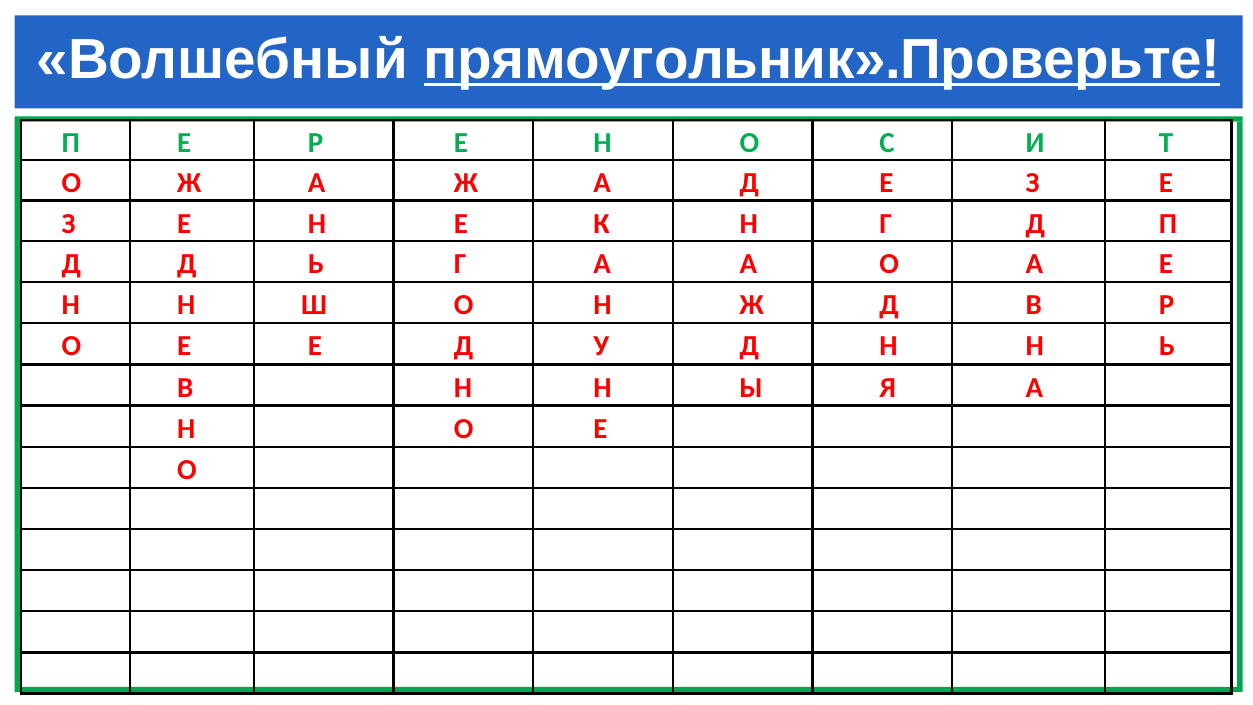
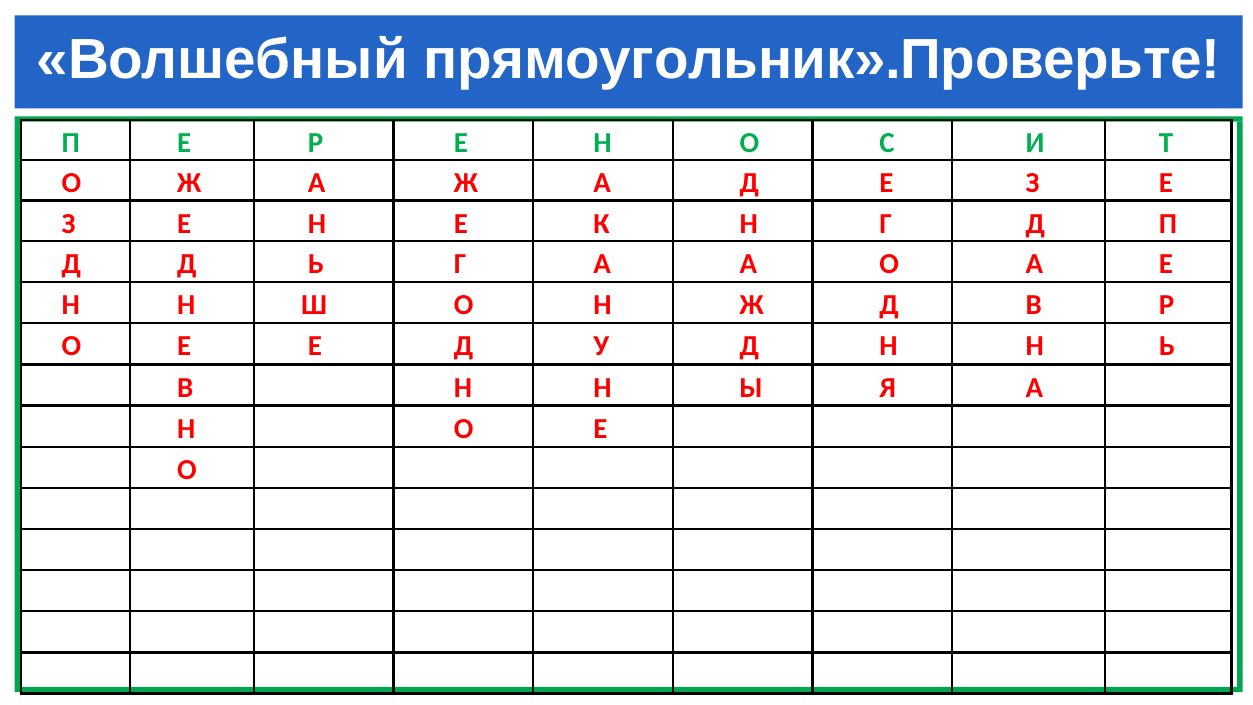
прямоугольник».Проверьте underline: present -> none (822, 60)
